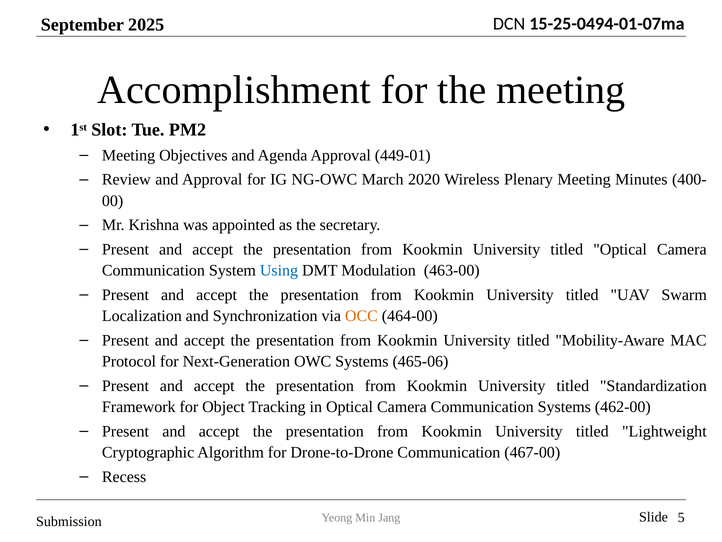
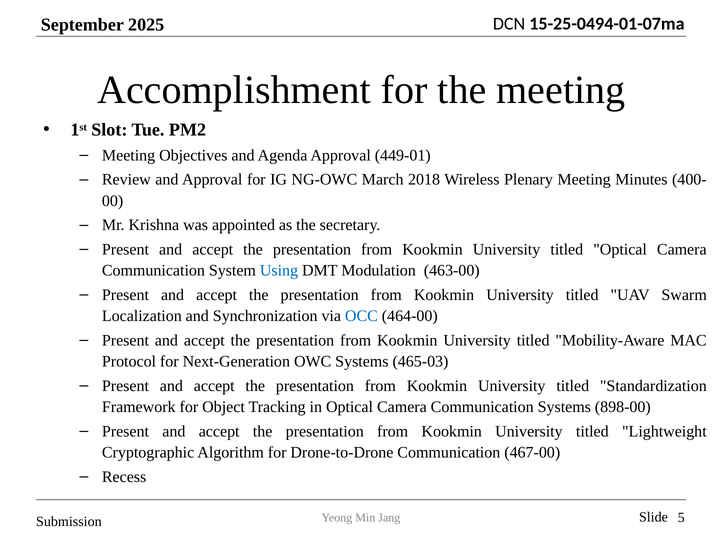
2020: 2020 -> 2018 (424, 180)
OCC colour: orange -> blue (361, 316)
465-06: 465-06 -> 465-03 (420, 361)
462-00: 462-00 -> 898-00 (623, 407)
